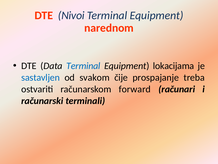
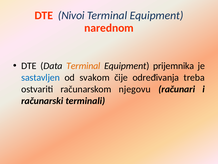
Terminal colour: blue -> orange (83, 66)
lokacijama: lokacijama -> prijemnika (174, 66)
prospajanje: prospajanje -> određivanja (156, 77)
forward: forward -> njegovu (135, 89)
